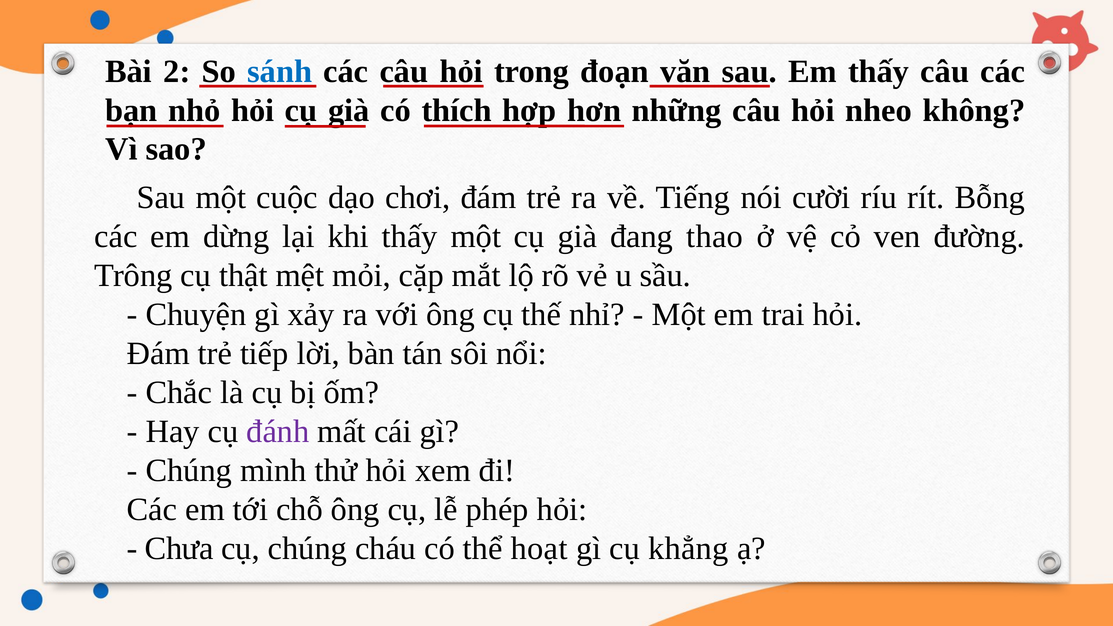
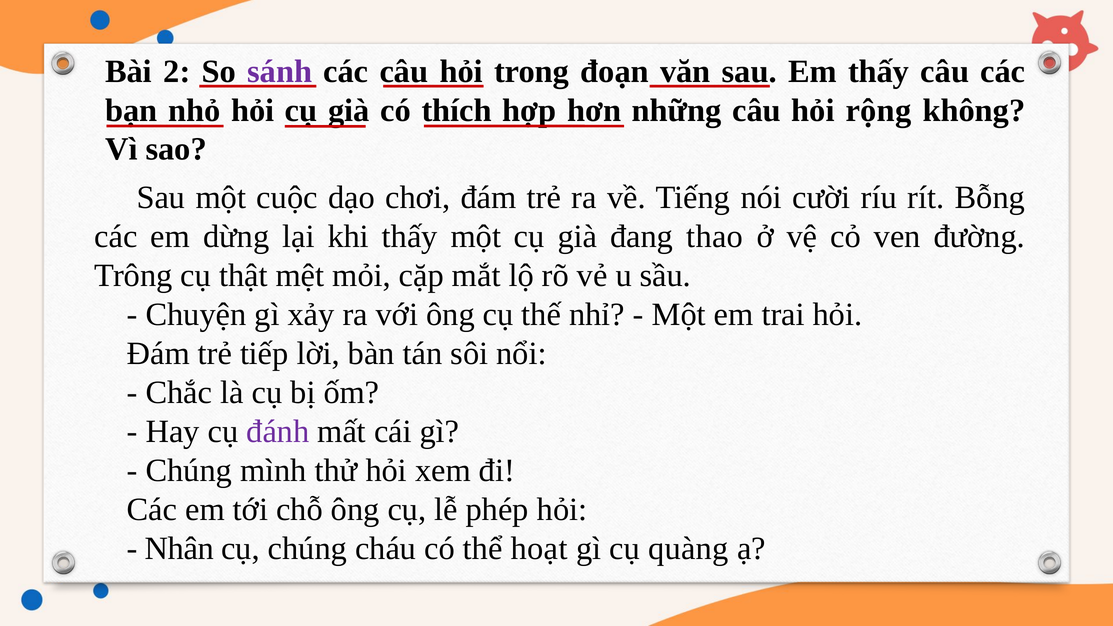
sánh colour: blue -> purple (280, 71)
nheo: nheo -> rộng (878, 110)
Chưa: Chưa -> Nhân (179, 549)
khẳng: khẳng -> quàng (688, 549)
